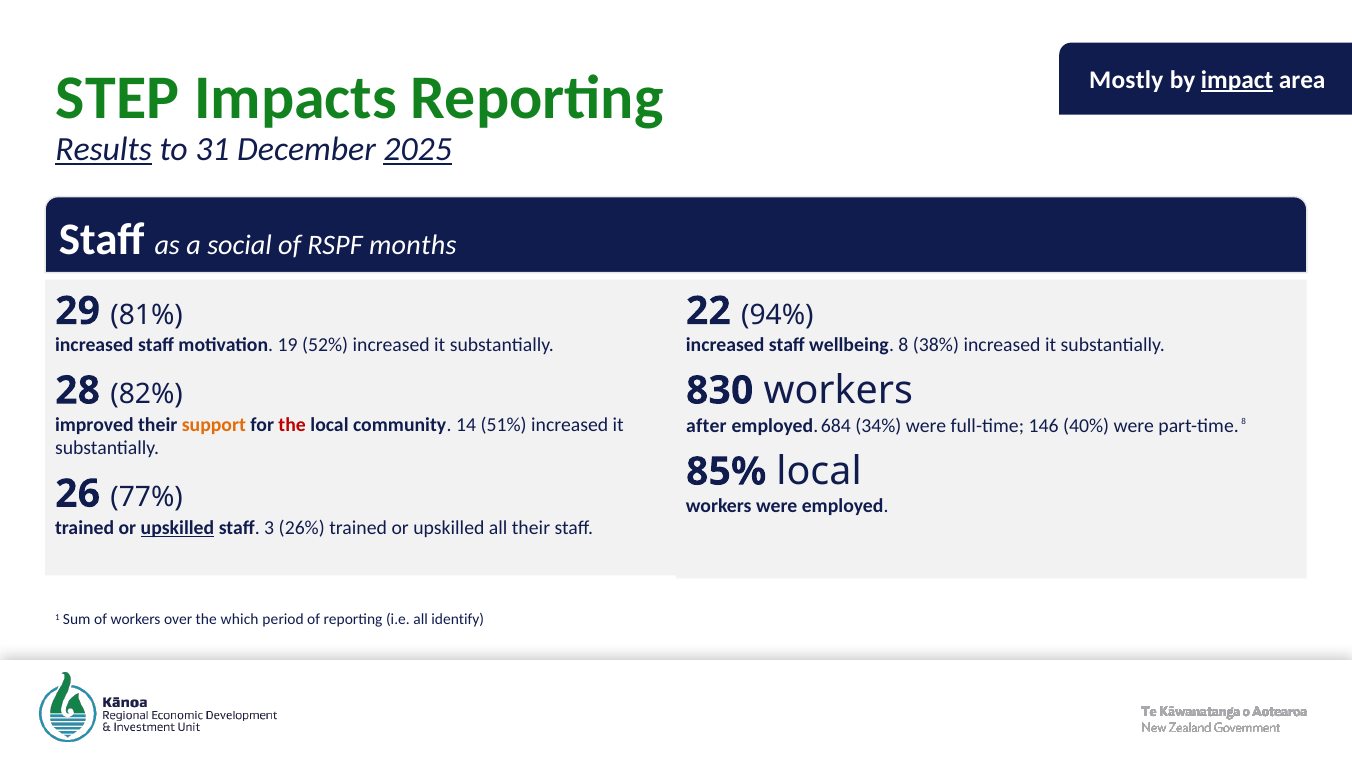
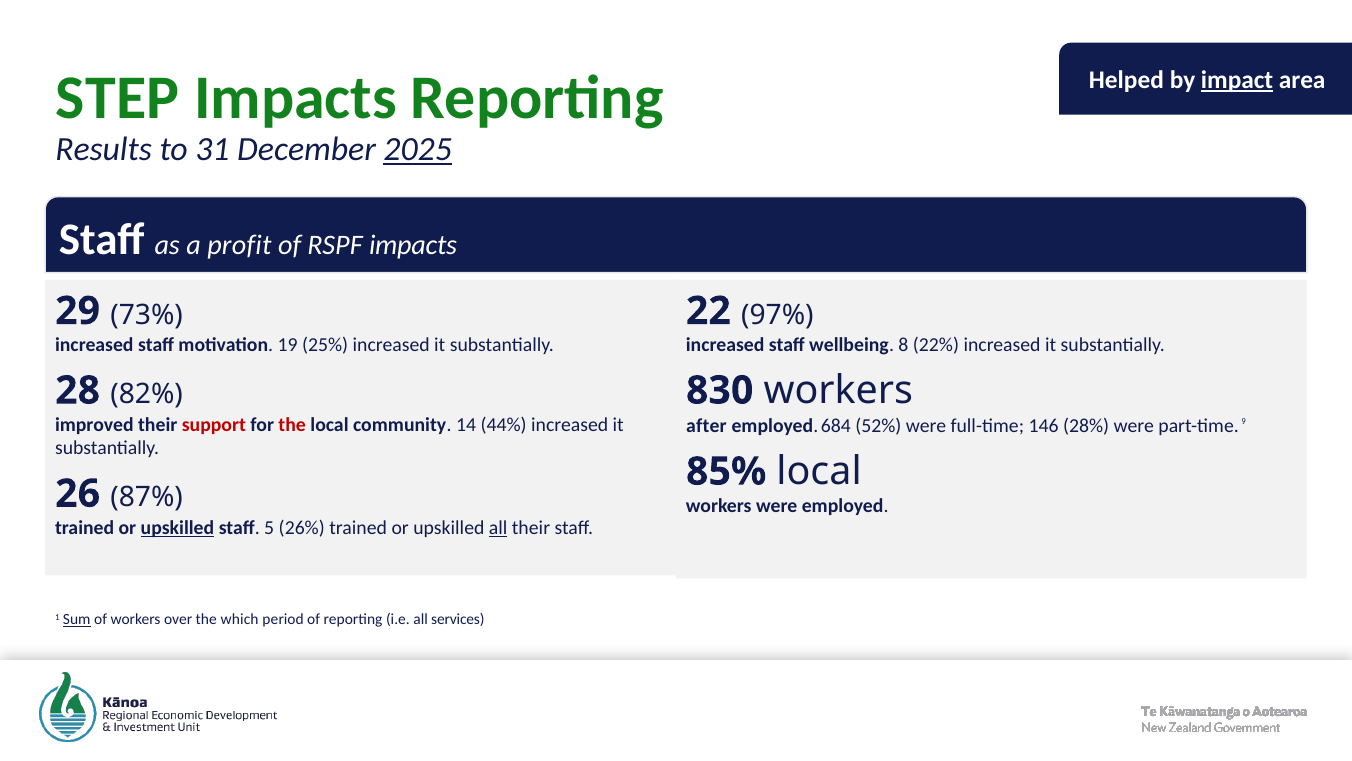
Mostly: Mostly -> Helped (1126, 80)
Results underline: present -> none (104, 150)
social: social -> profit (239, 245)
RSPF months: months -> impacts (413, 245)
81%: 81% -> 73% (147, 314)
94%: 94% -> 97% (777, 314)
52%: 52% -> 25% (325, 345)
38%: 38% -> 22% (936, 345)
support colour: orange -> red (214, 424)
51%: 51% -> 44% (504, 424)
34%: 34% -> 52% (878, 426)
40%: 40% -> 28% (1086, 426)
part-time 8: 8 -> 9 (1244, 422)
77%: 77% -> 87% (147, 497)
3: 3 -> 5 (269, 528)
all underline: none -> present (498, 528)
Sum underline: none -> present (77, 619)
identify: identify -> services (458, 619)
